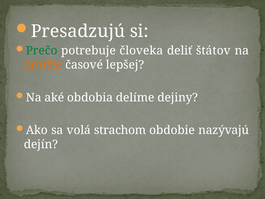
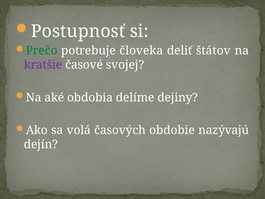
Presadzujú: Presadzujú -> Postupnosť (78, 31)
kratšie colour: orange -> purple (43, 65)
lepšej: lepšej -> svojej (125, 65)
strachom: strachom -> časových (120, 130)
